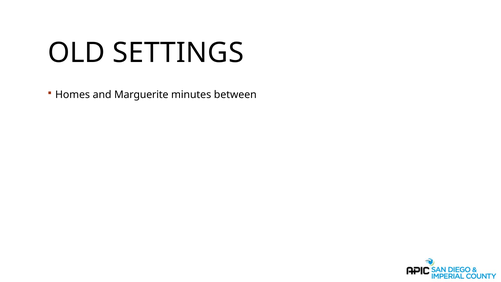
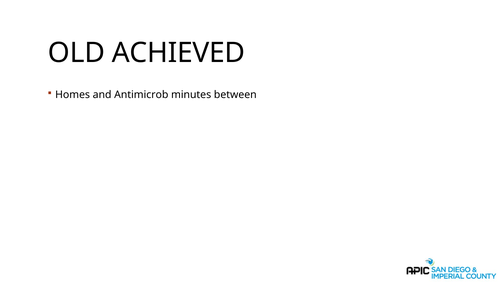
SETTINGS: SETTINGS -> ACHIEVED (178, 53)
Marguerite: Marguerite -> Antimicrob (141, 95)
